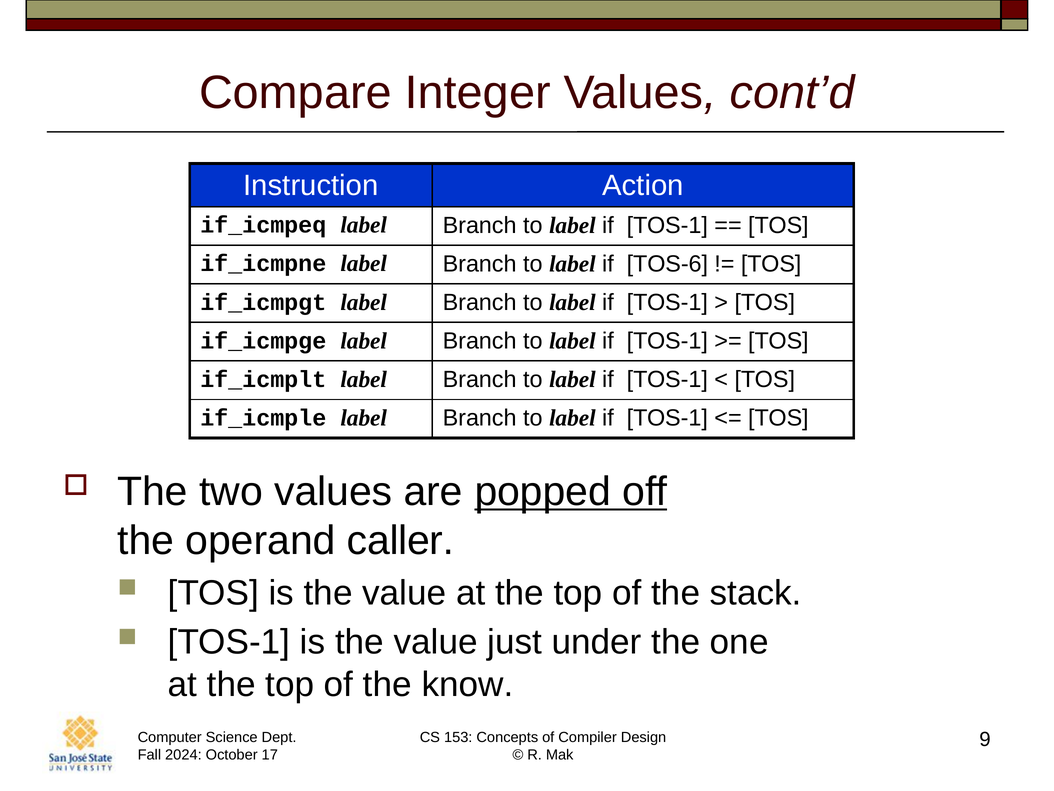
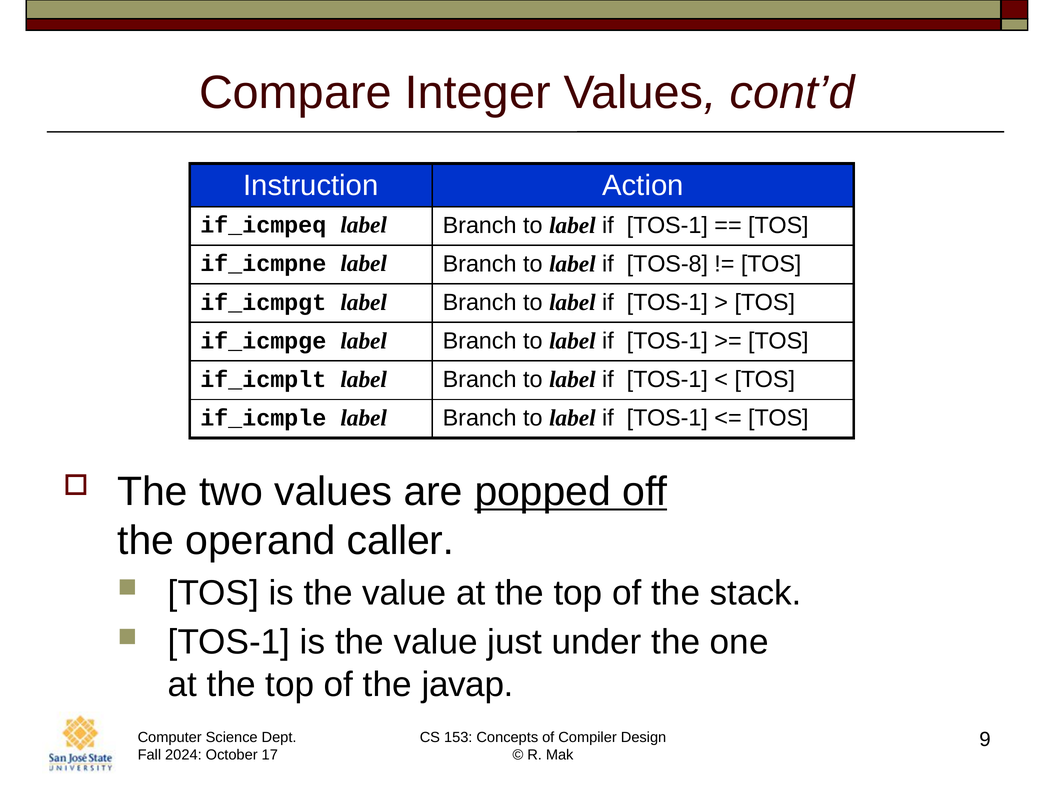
TOS-6: TOS-6 -> TOS-8 (667, 264)
know: know -> javap (468, 684)
